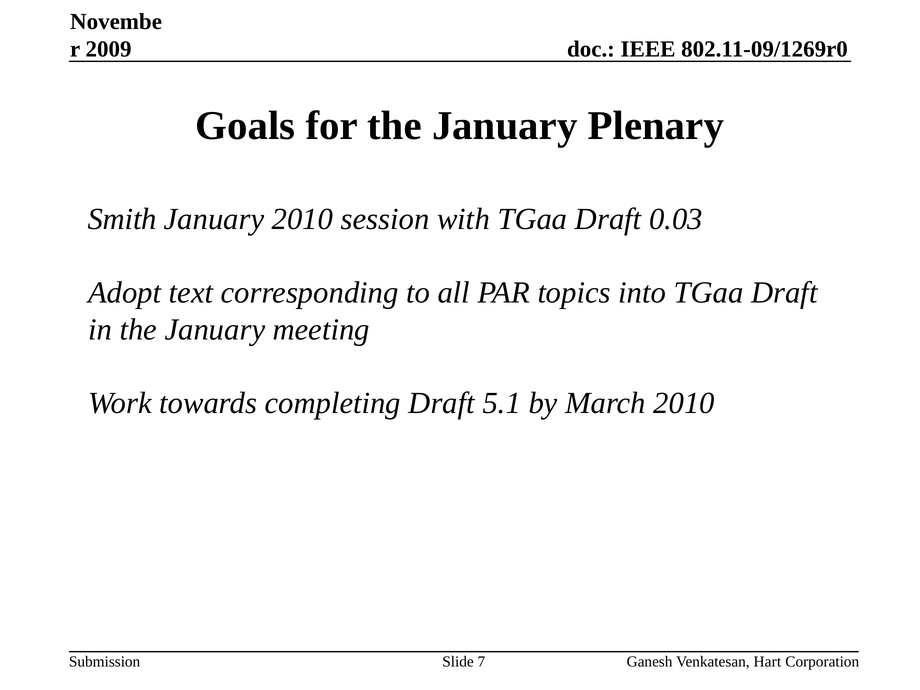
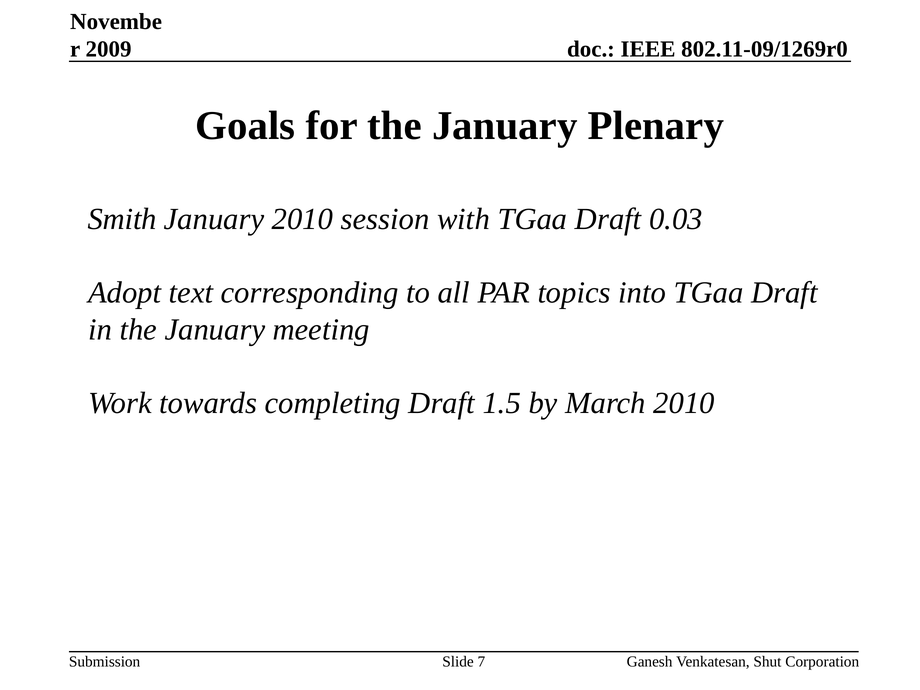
5.1: 5.1 -> 1.5 (502, 403)
Hart: Hart -> Shut (767, 662)
